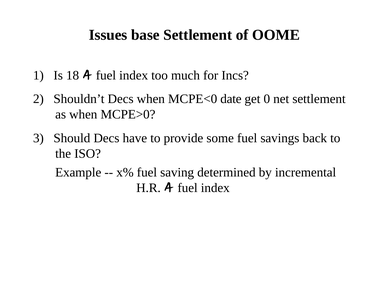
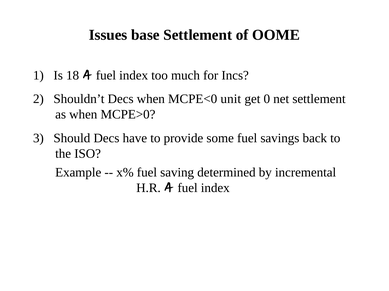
date: date -> unit (231, 99)
